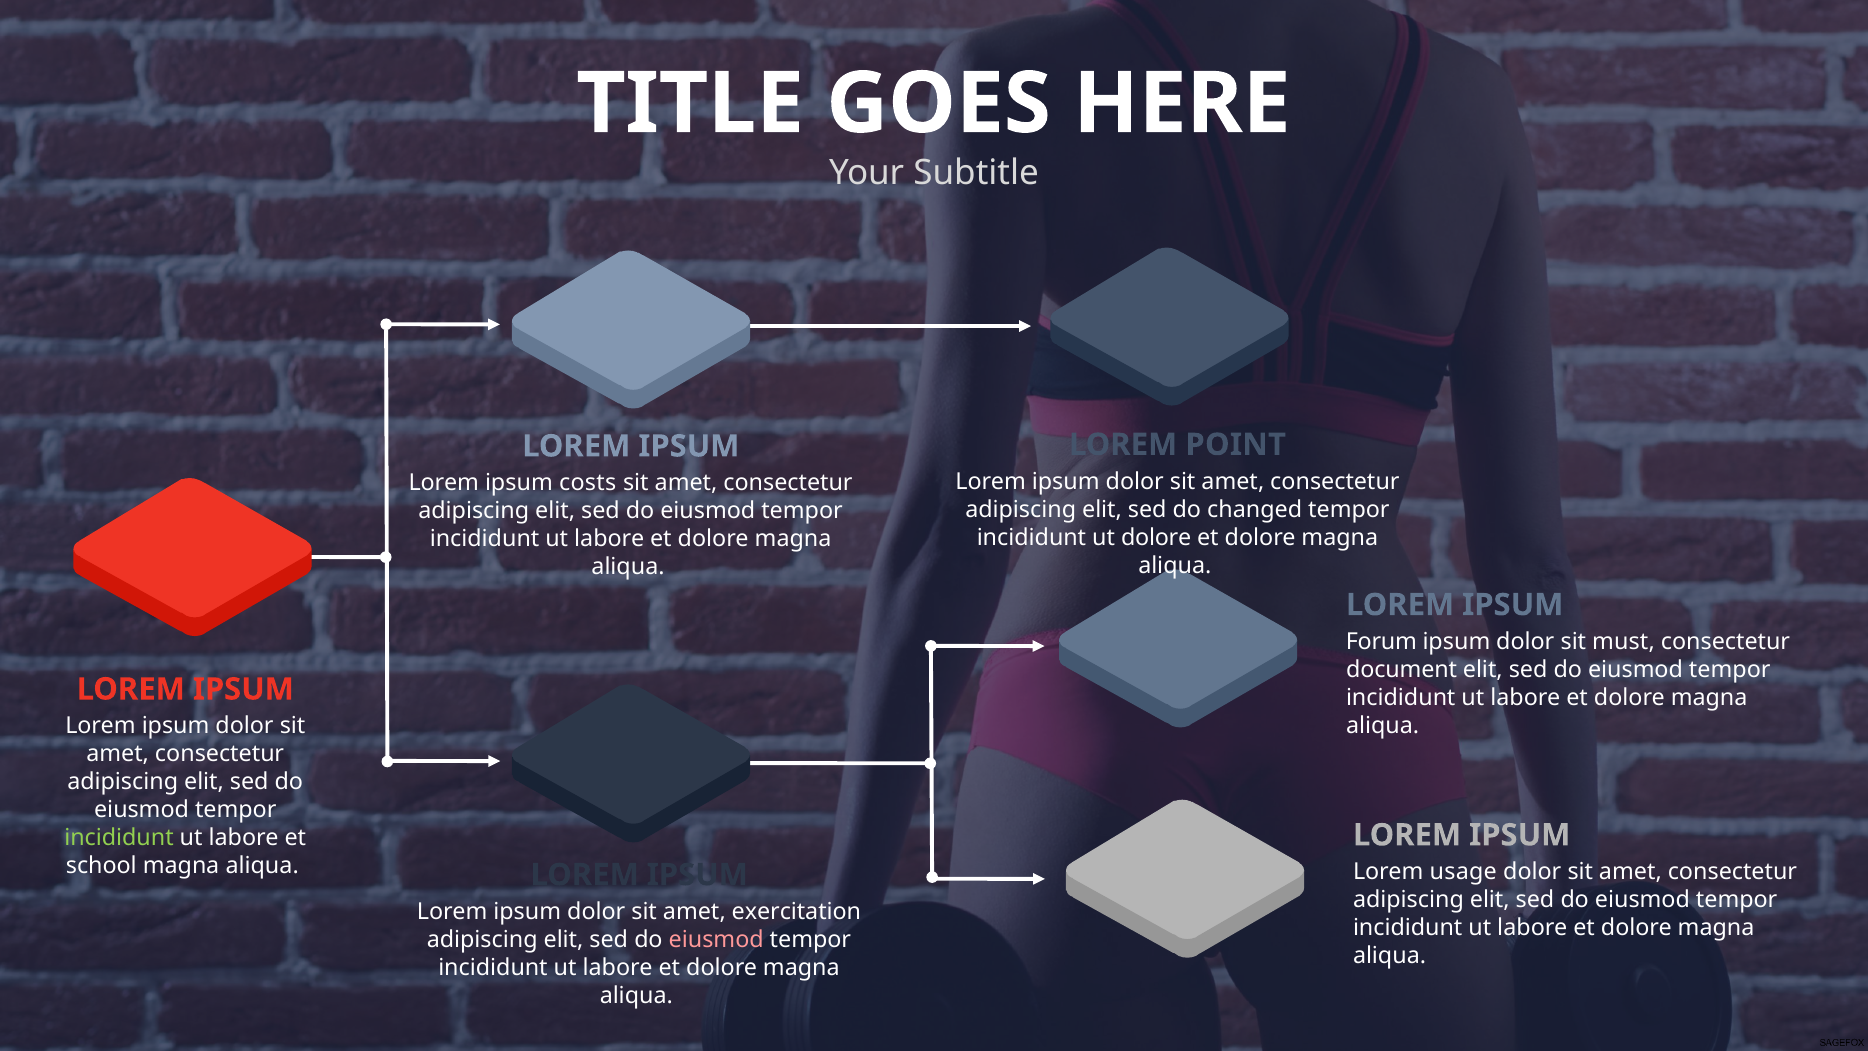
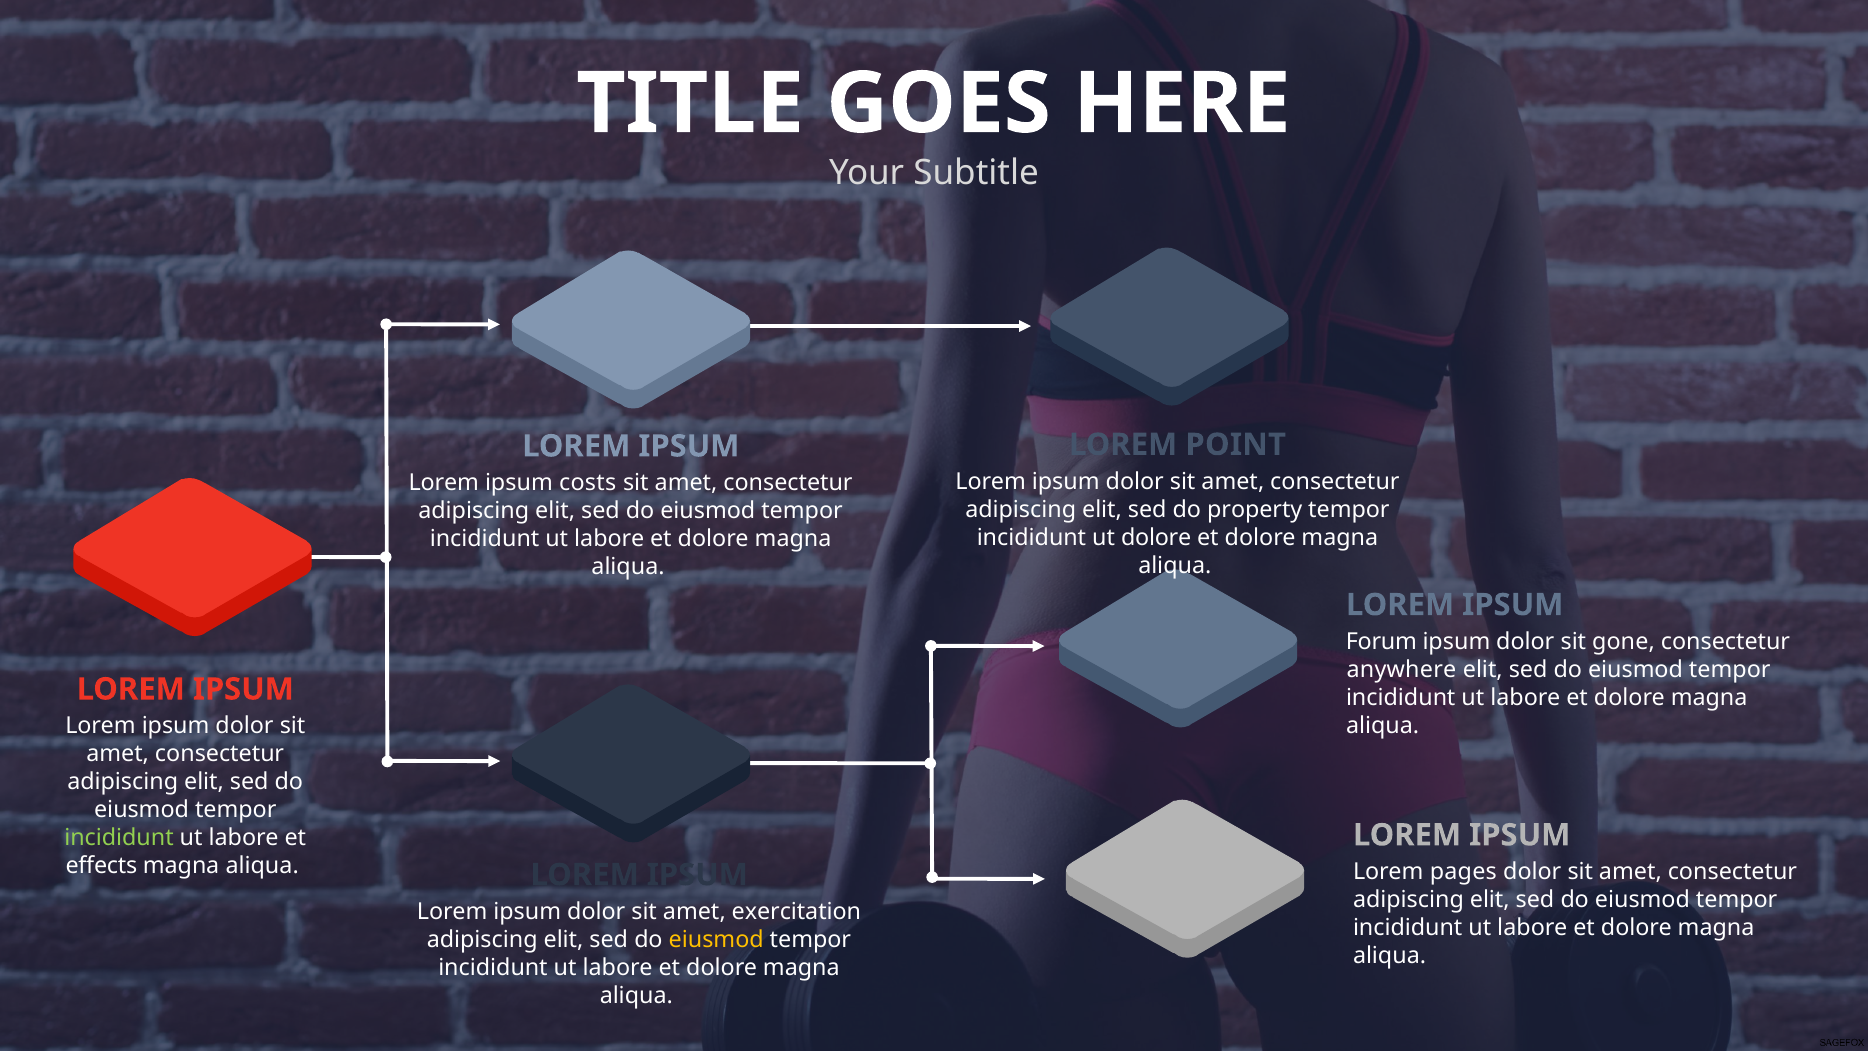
changed: changed -> property (1255, 509)
must: must -> gone (1623, 642)
document: document -> anywhere (1401, 670)
school: school -> effects (101, 866)
usage: usage -> pages (1463, 872)
eiusmod colour: pink -> yellow (716, 940)
